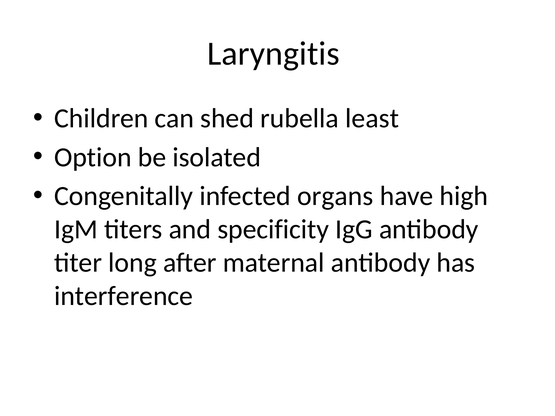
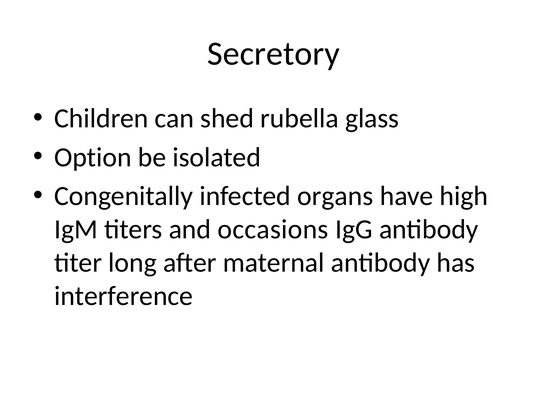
Laryngitis: Laryngitis -> Secretory (273, 54)
least: least -> glass (372, 118)
specificity: specificity -> occasions (273, 229)
